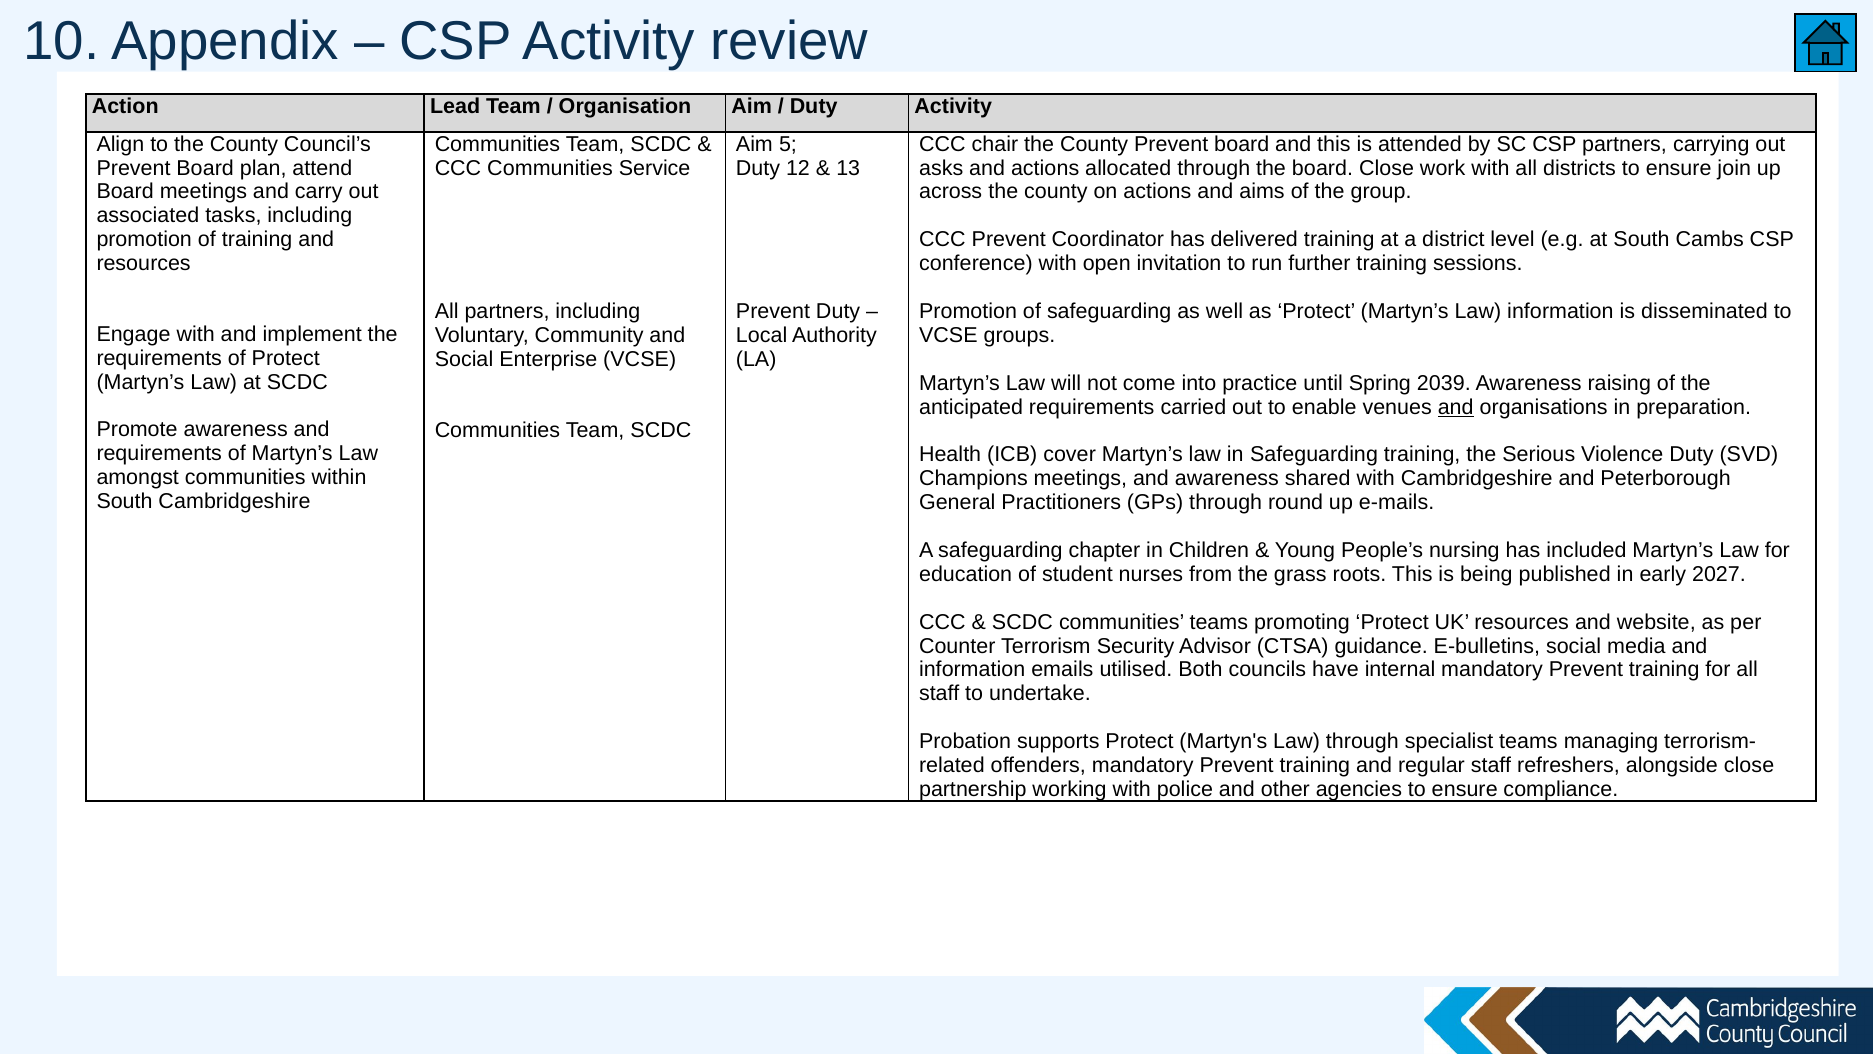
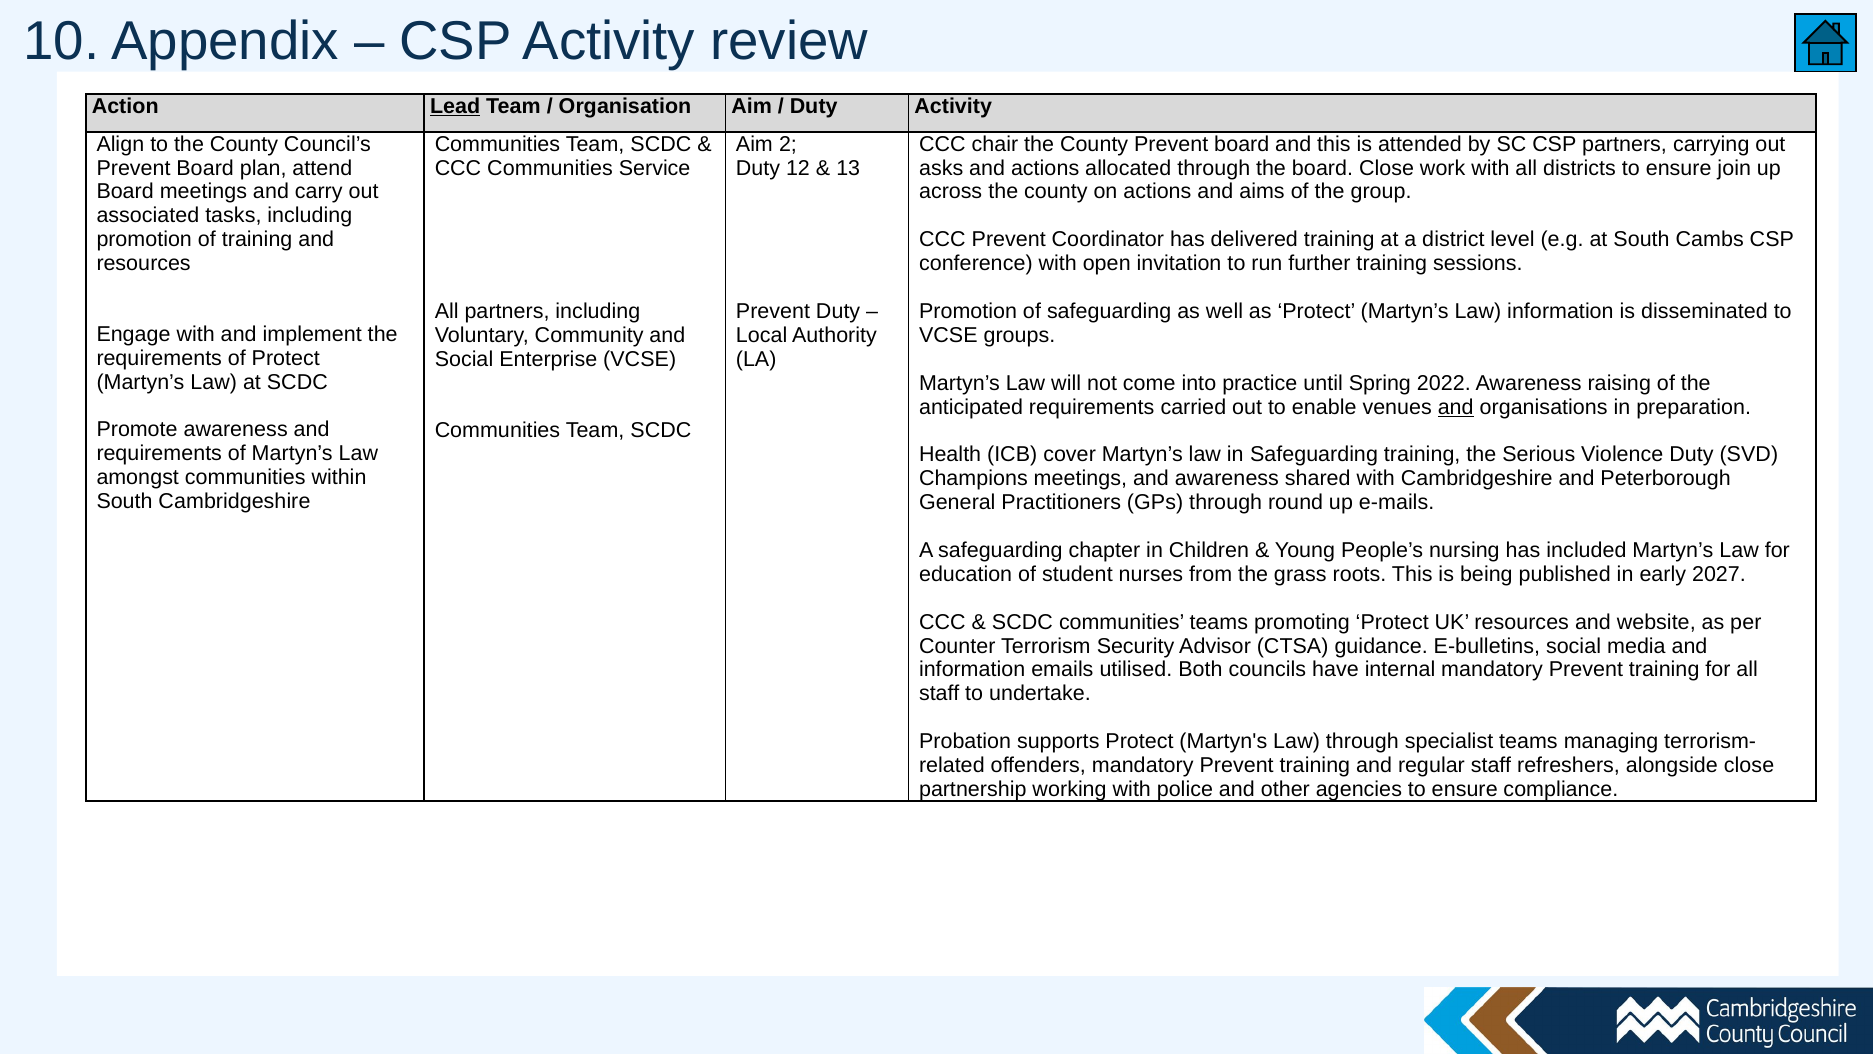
Lead underline: none -> present (455, 106)
5: 5 -> 2 (788, 144)
2039: 2039 -> 2022 (1444, 383)
